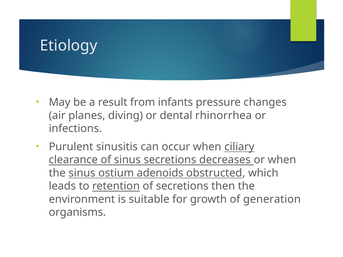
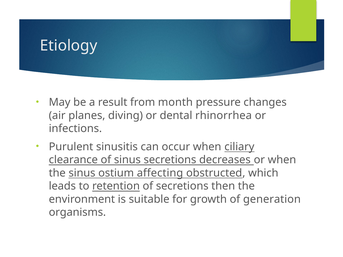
infants: infants -> month (175, 102)
adenoids: adenoids -> affecting (160, 173)
